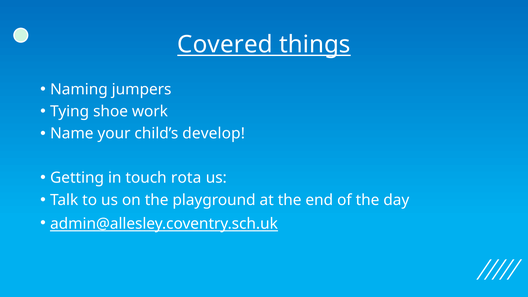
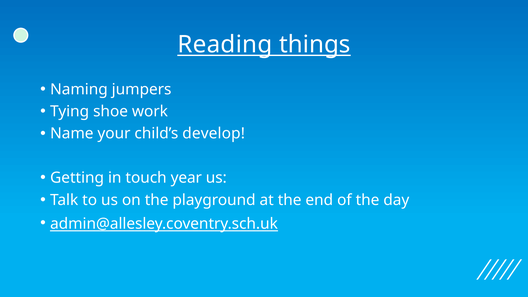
Covered: Covered -> Reading (225, 44)
rota: rota -> year (186, 178)
